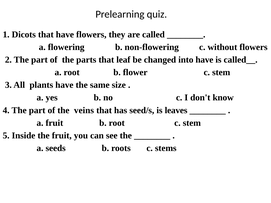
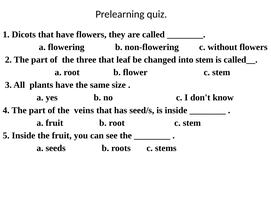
parts: parts -> three (86, 60)
into have: have -> stem (204, 60)
is leaves: leaves -> inside (176, 110)
